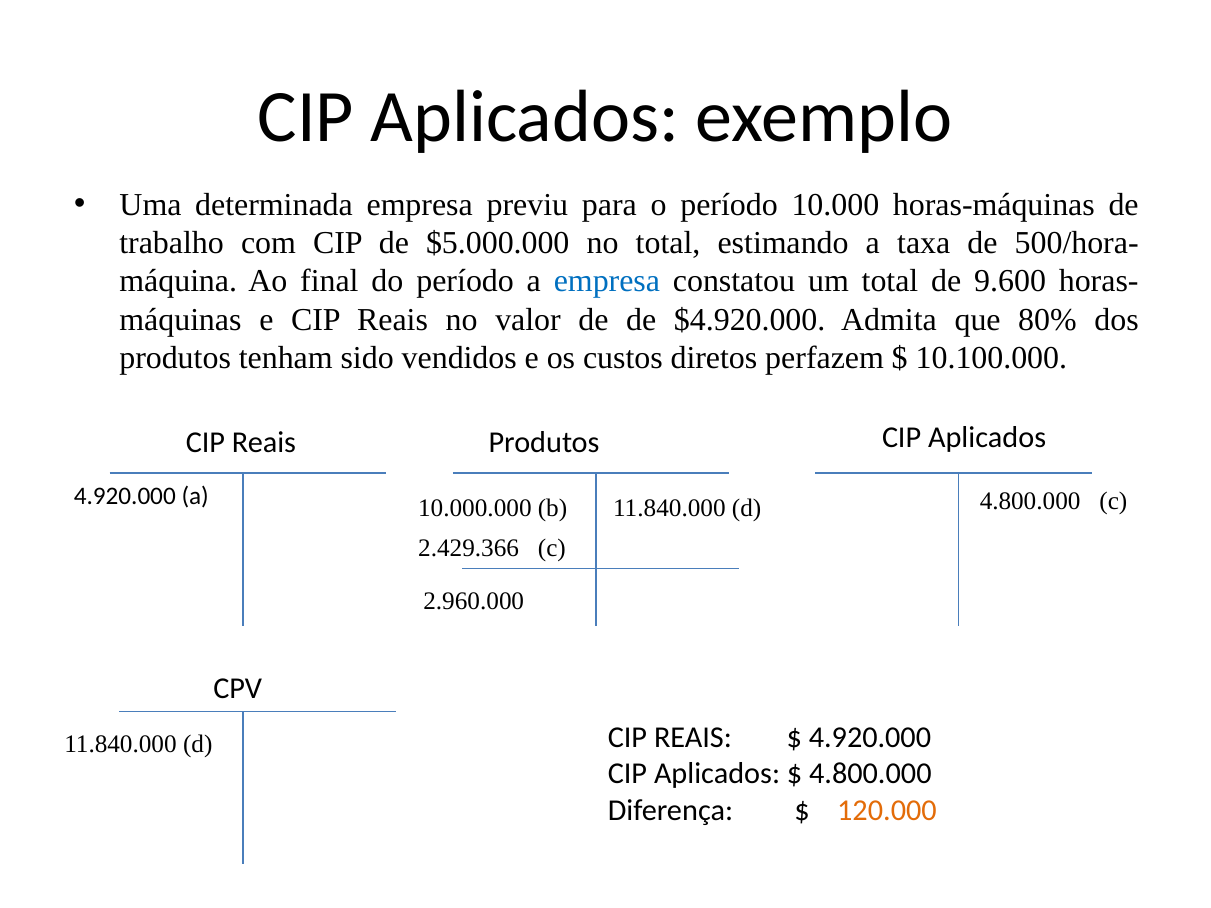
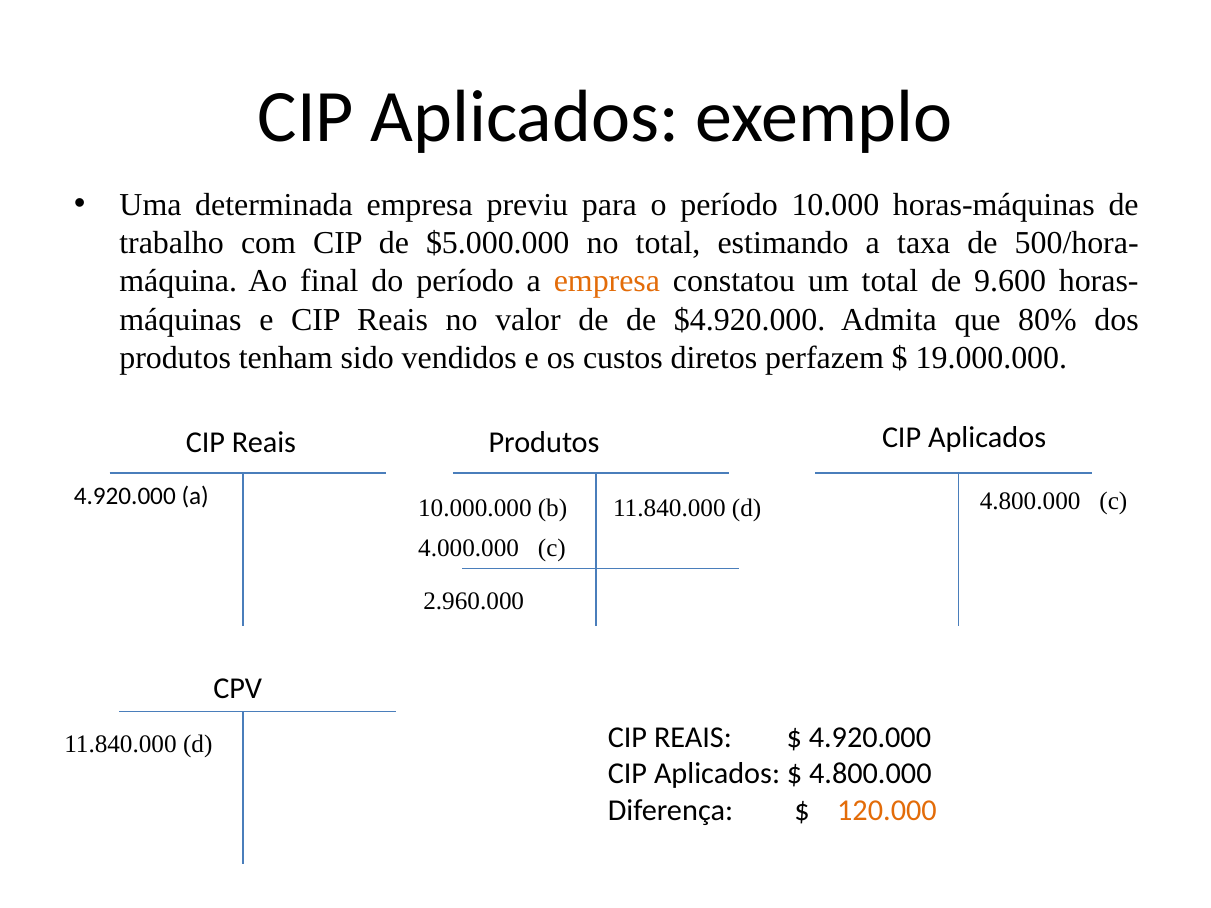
empresa colour: blue -> orange (607, 282)
10.100.000: 10.100.000 -> 19.000.000 (991, 358)
2.429.366: 2.429.366 -> 4.000.000 (469, 549)
